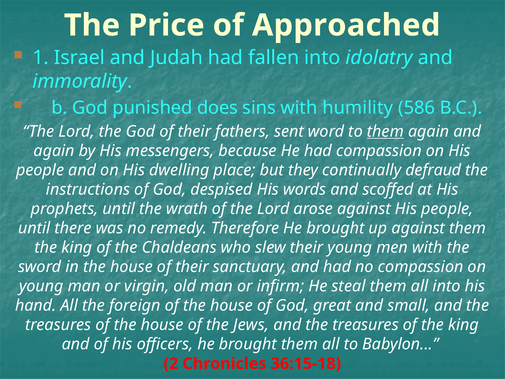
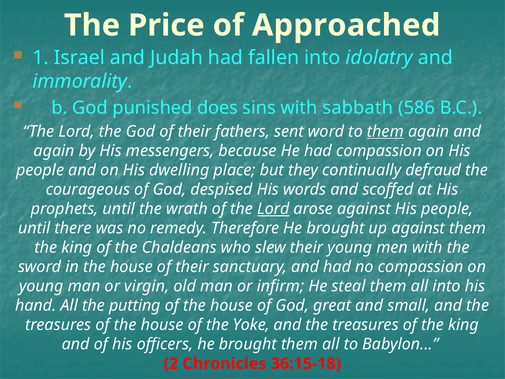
humility: humility -> sabbath (358, 108)
instructions: instructions -> courageous (88, 189)
Lord underline: none -> present (273, 209)
foreign: foreign -> putting (135, 305)
Jews: Jews -> Yoke (251, 325)
